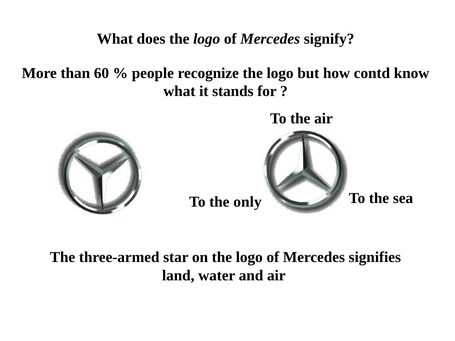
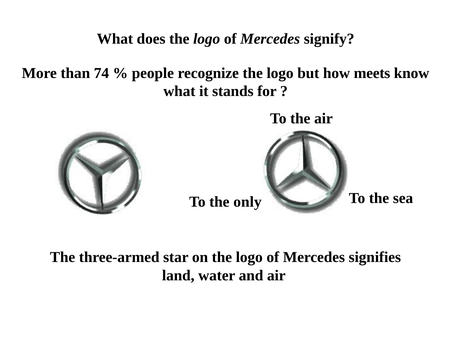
60: 60 -> 74 (101, 73)
contd: contd -> meets (372, 73)
